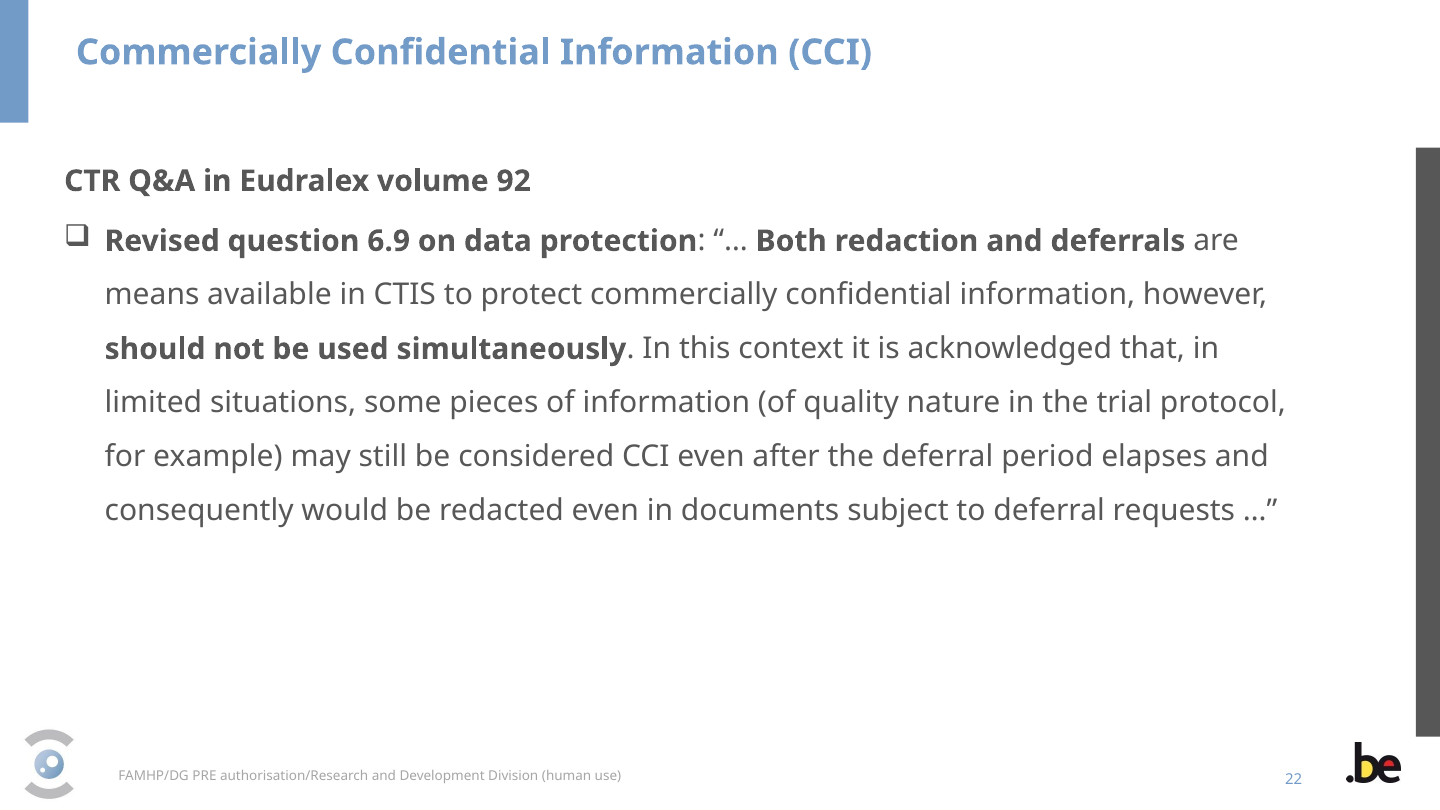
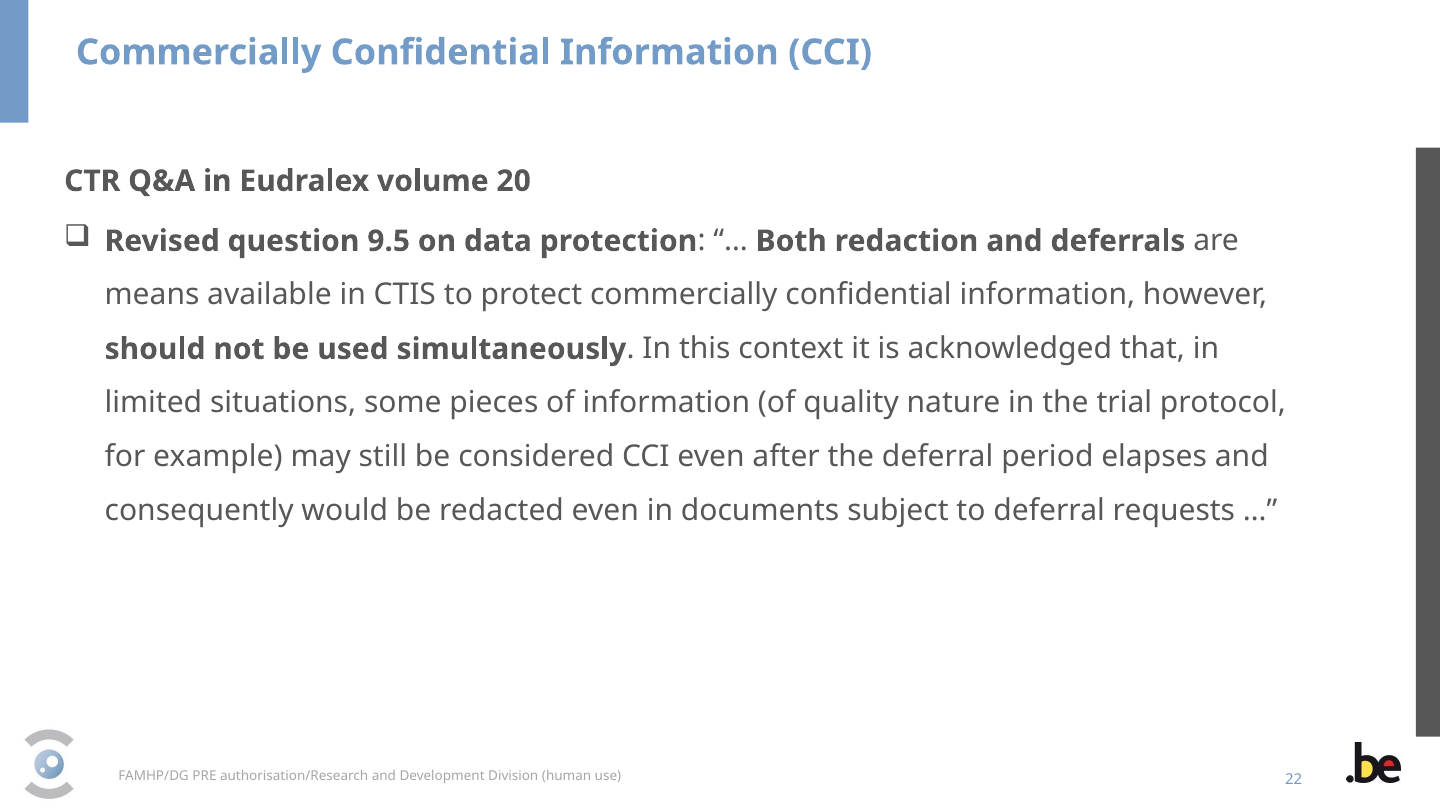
92: 92 -> 20 (514, 181)
6.9: 6.9 -> 9.5 (389, 241)
